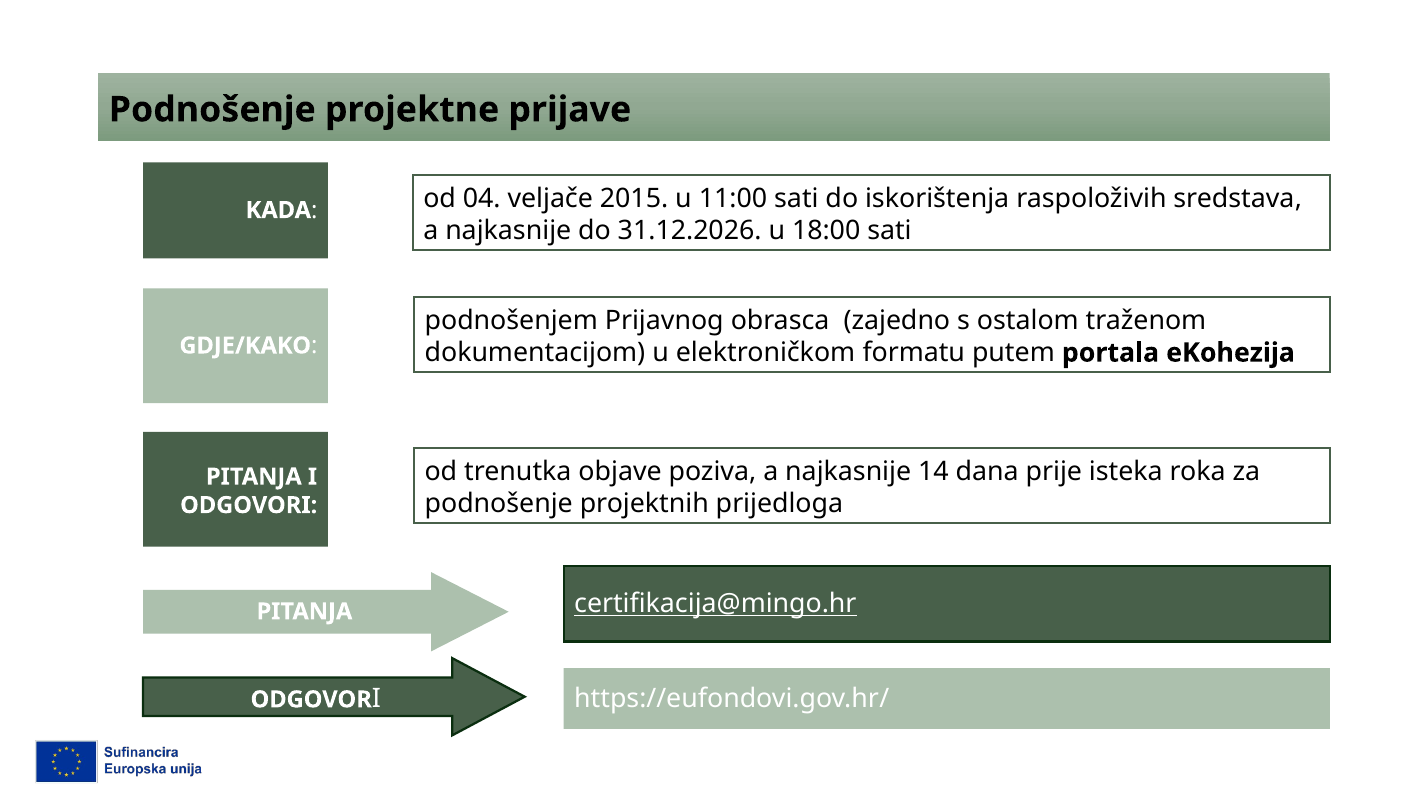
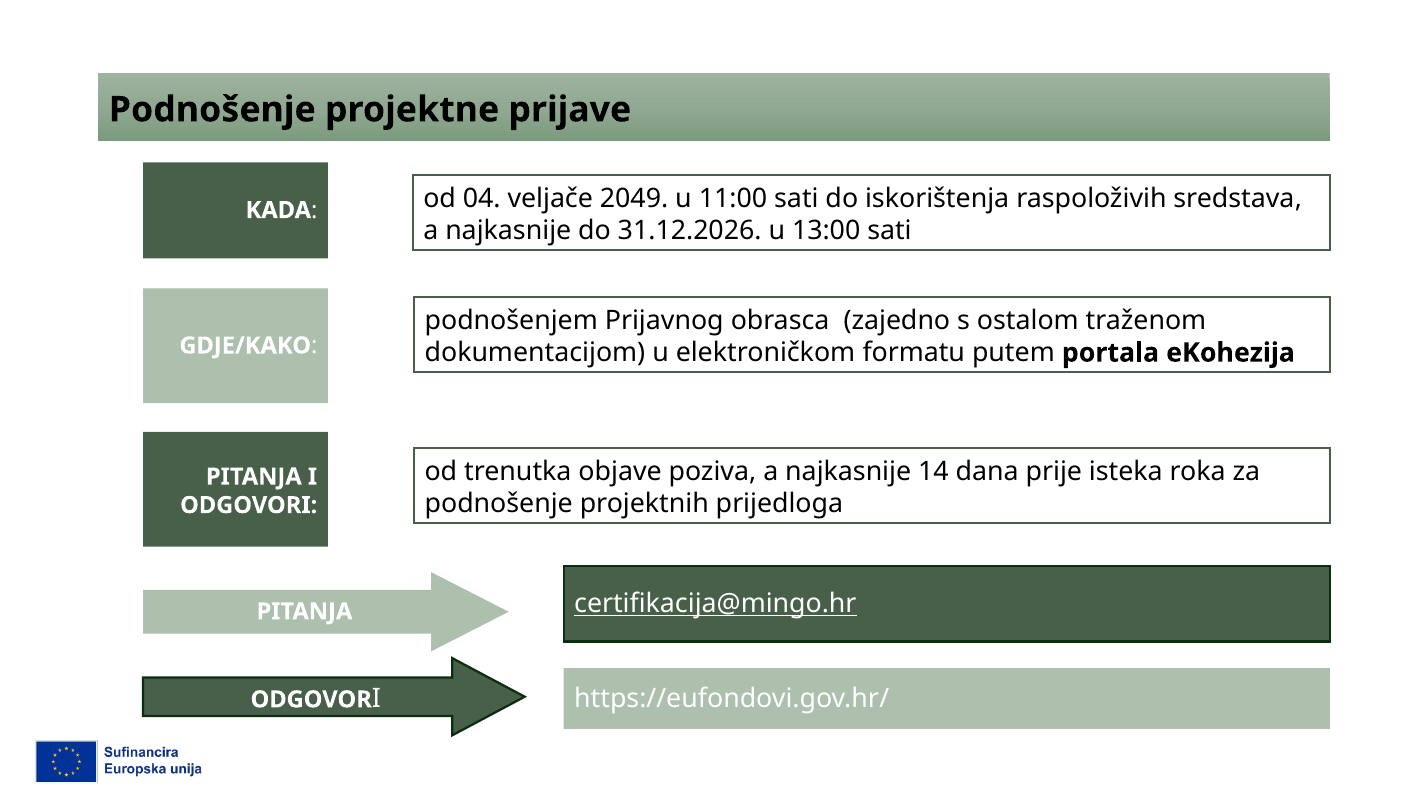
2015: 2015 -> 2049 (634, 198)
18:00: 18:00 -> 13:00 (826, 230)
